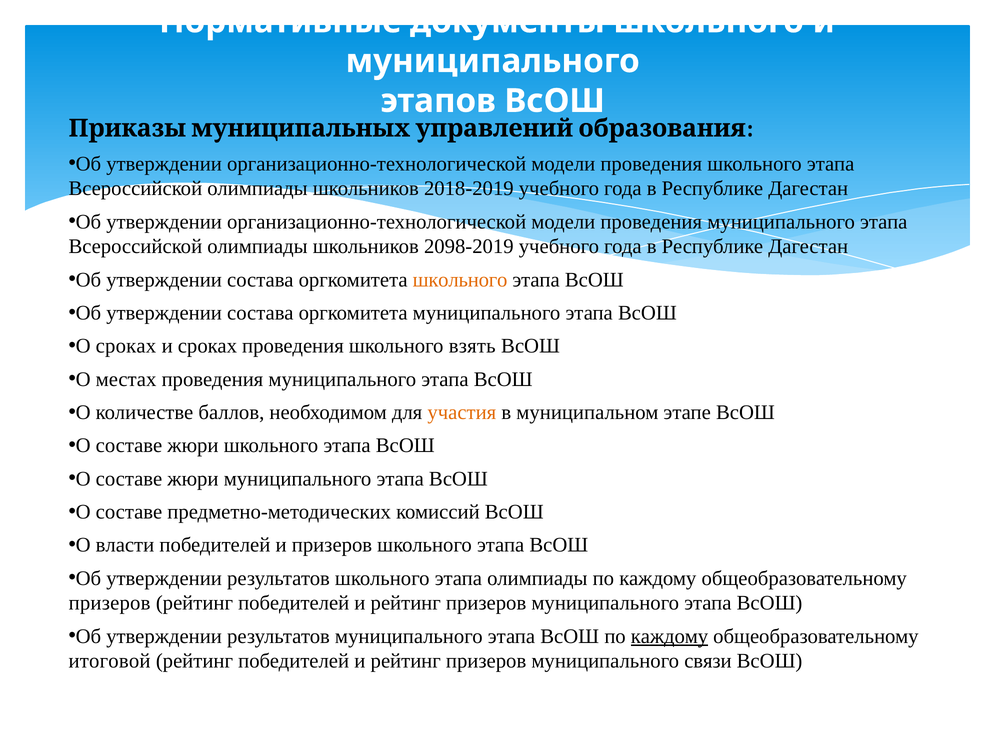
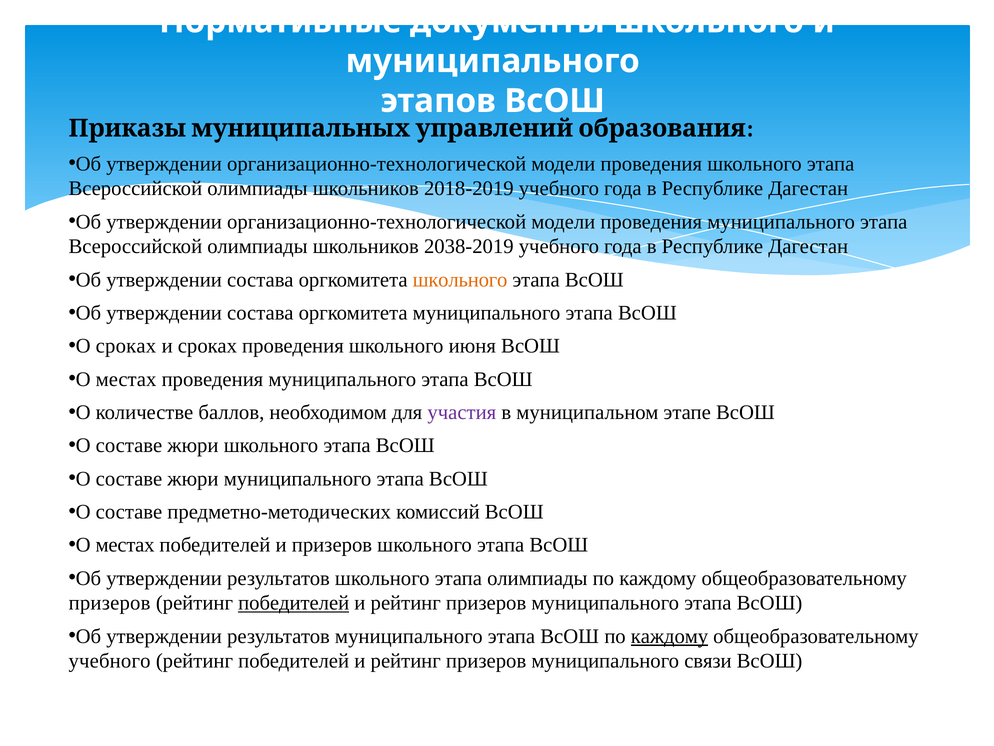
2098-2019: 2098-2019 -> 2038-2019 (469, 246)
взять: взять -> июня (472, 346)
участия colour: orange -> purple (462, 412)
власти: власти -> местах (125, 545)
победителей underline: none -> present (294, 603)
итоговой: итоговой -> учебного (110, 661)
